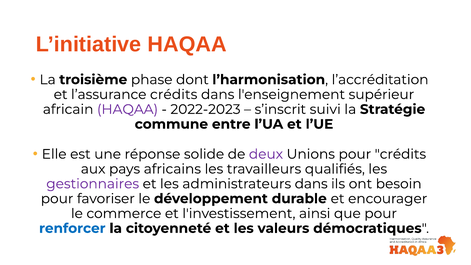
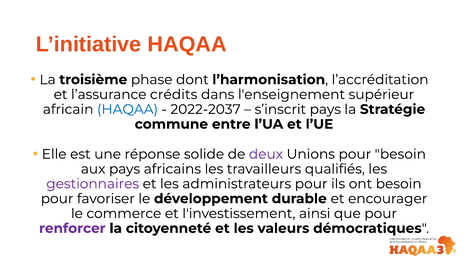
HAQAA colour: purple -> blue (128, 109)
2022-2023: 2022-2023 -> 2022-2037 (206, 109)
s’inscrit suivi: suivi -> pays (325, 109)
pour crédits: crédits -> besoin (400, 154)
administrateurs dans: dans -> pour (311, 184)
renforcer colour: blue -> purple (72, 228)
